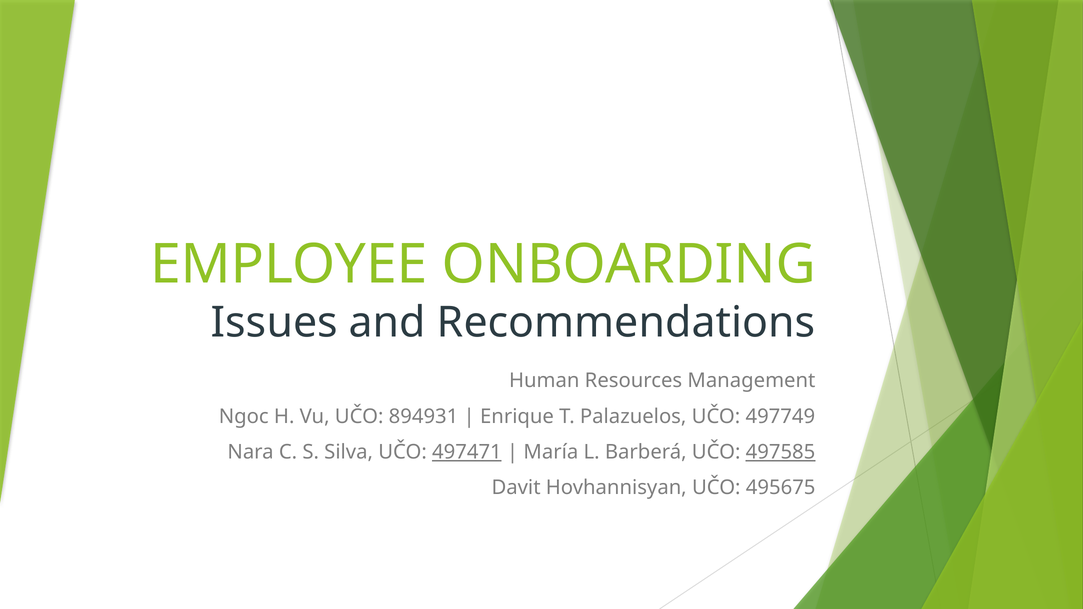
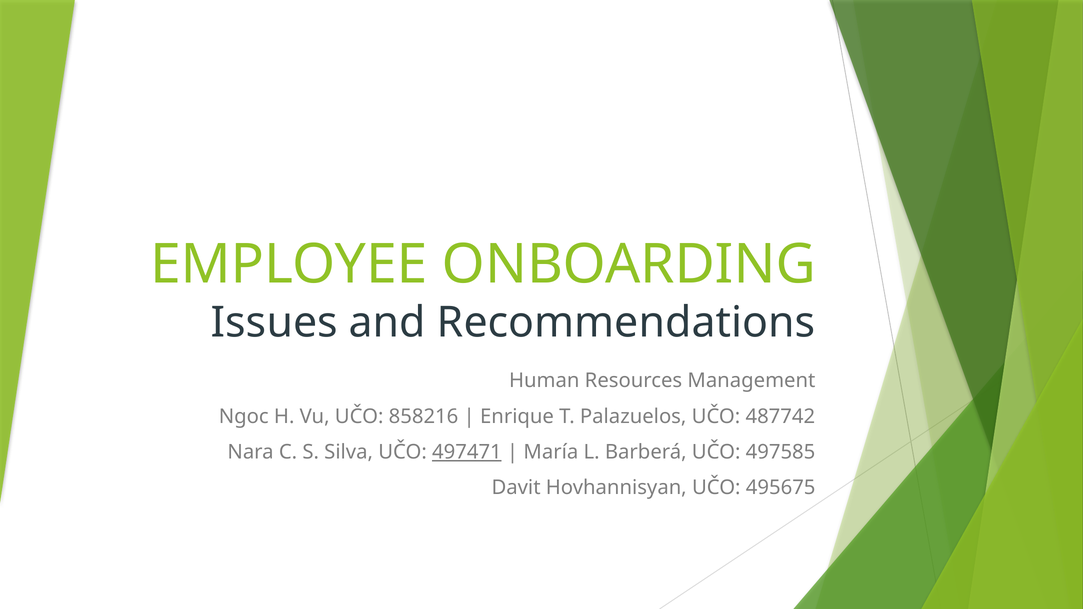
894931: 894931 -> 858216 (424, 416)
497749: 497749 -> 487742 (780, 416)
497585 underline: present -> none (781, 452)
